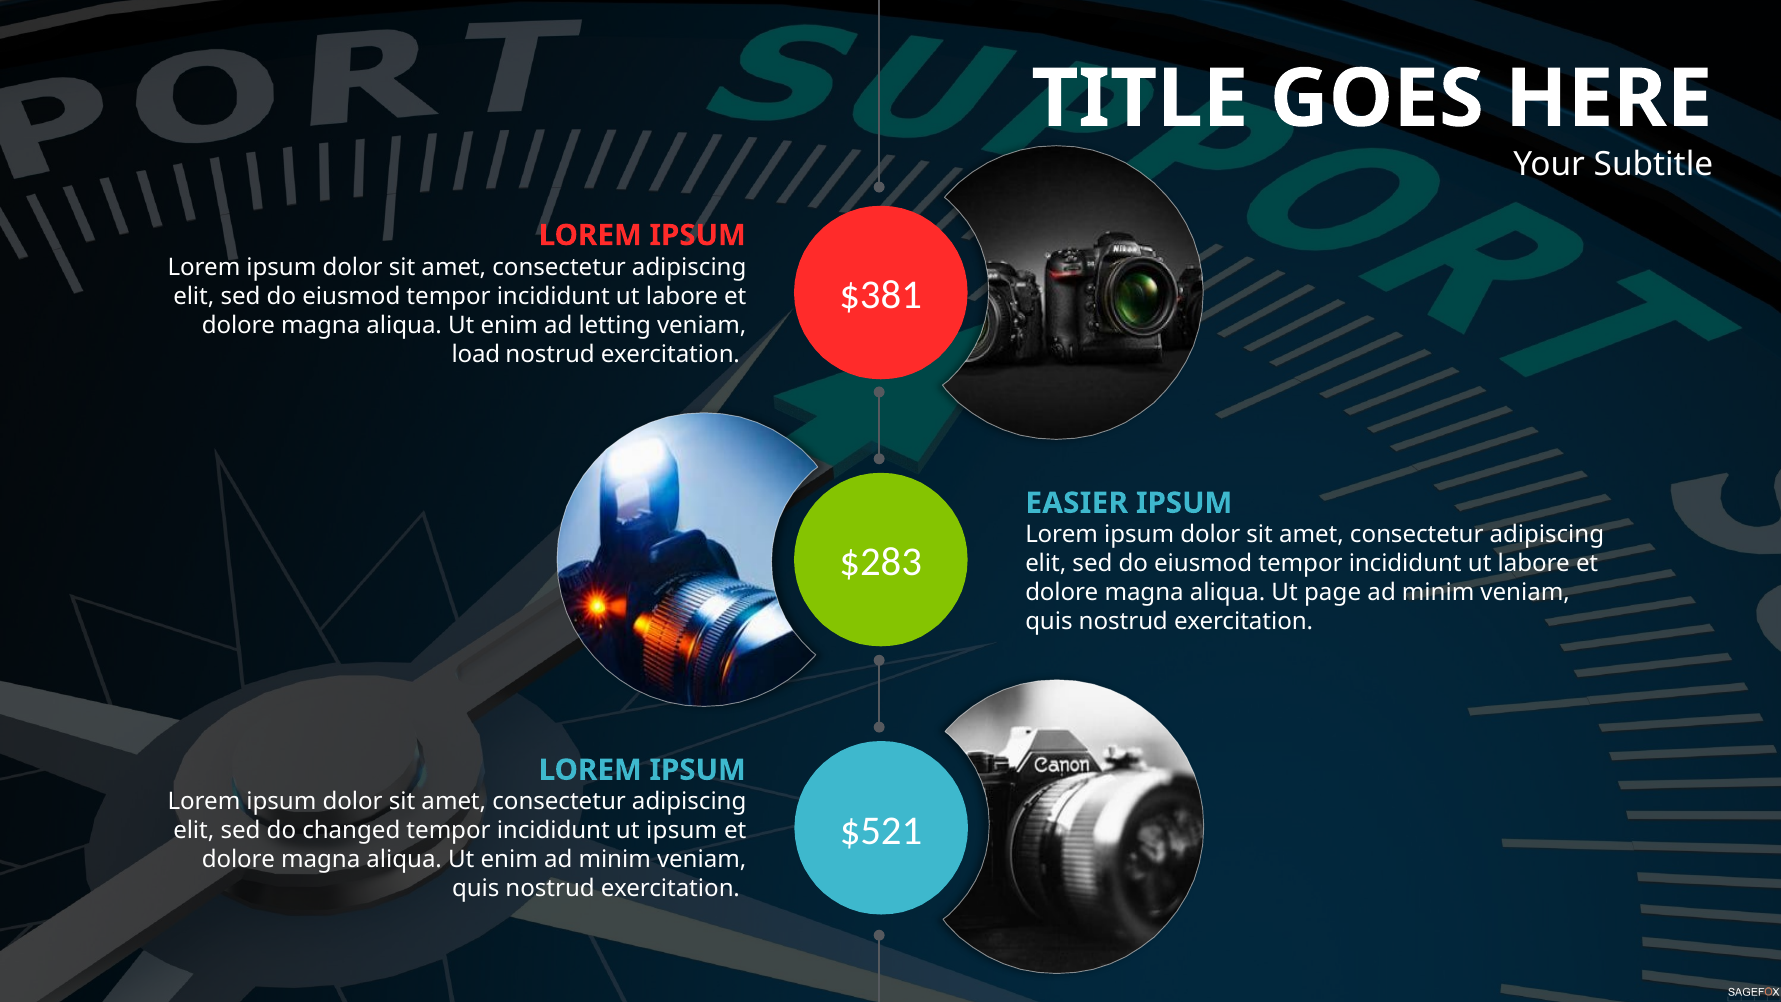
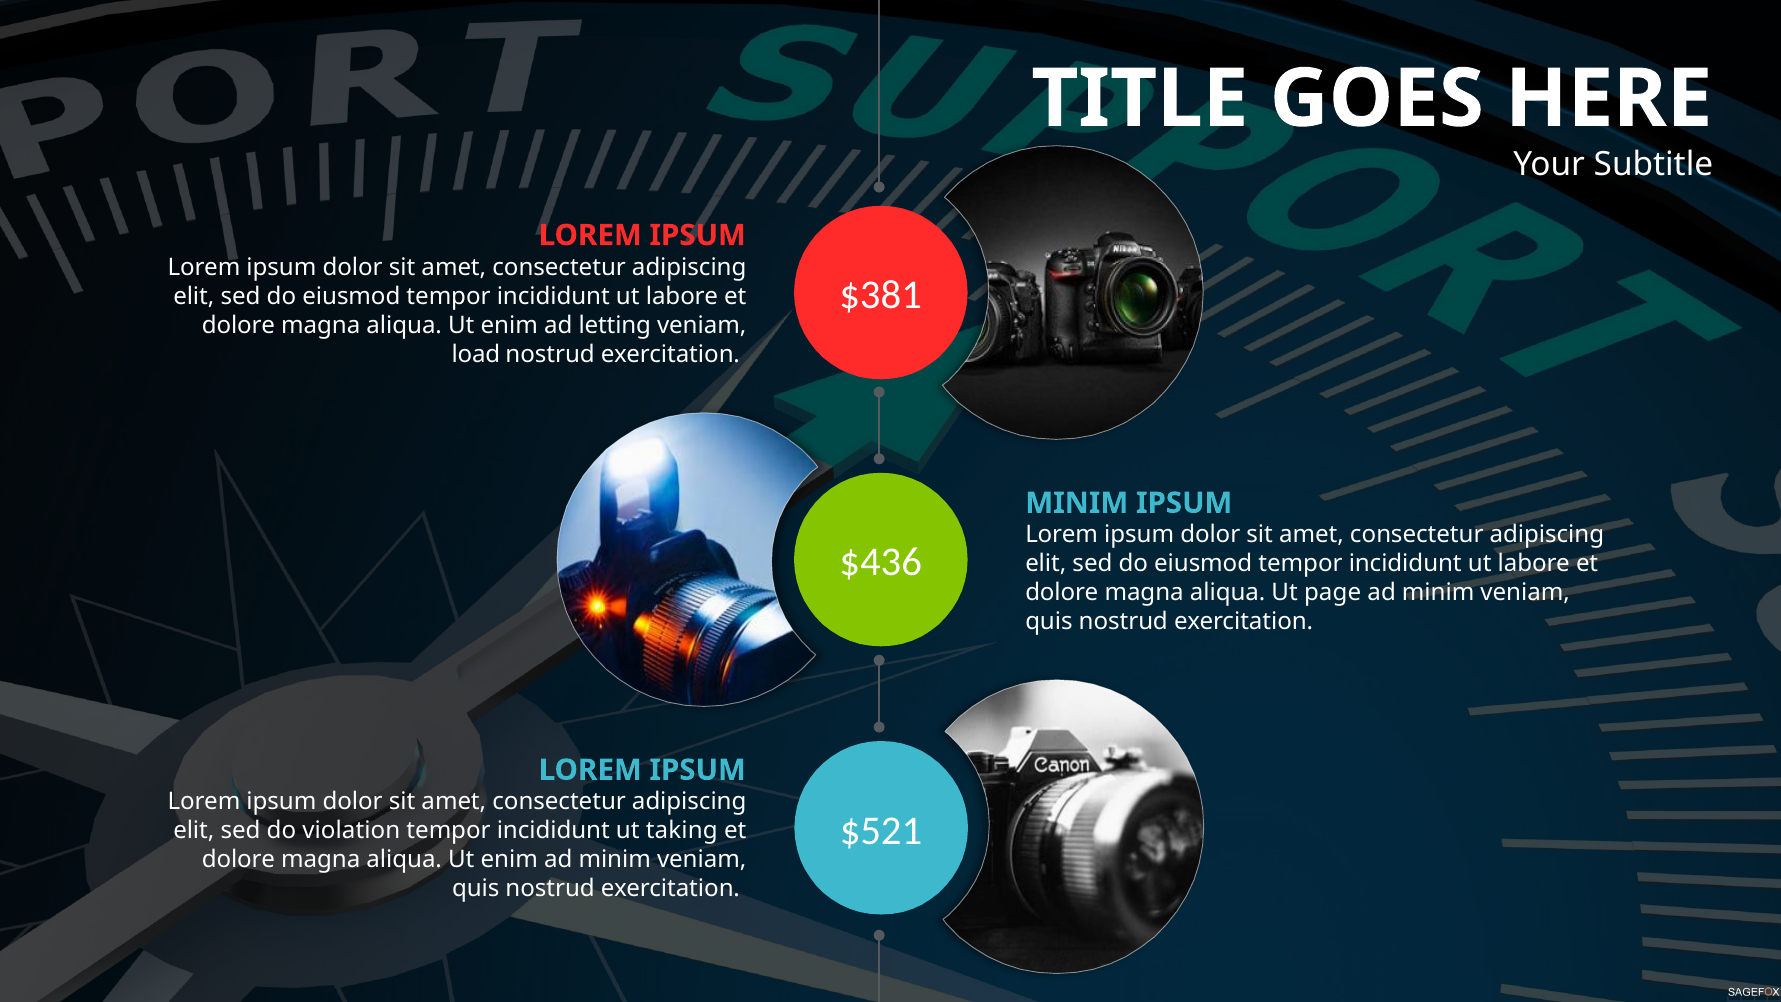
EASIER: EASIER -> MINIM (1077, 503)
$283: $283 -> $436 (881, 562)
changed: changed -> violation (351, 831)
ut ipsum: ipsum -> taking (682, 831)
